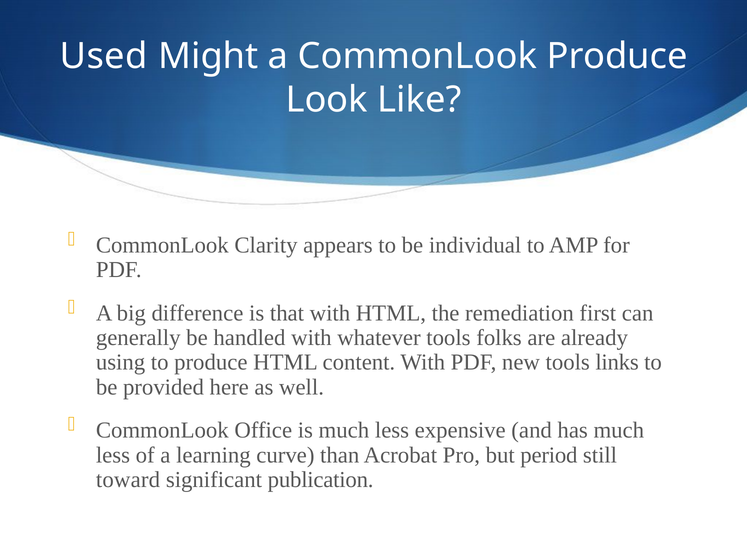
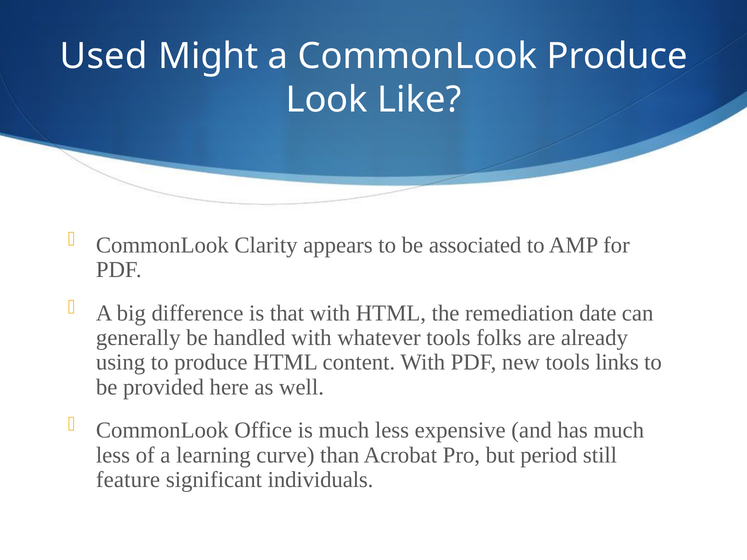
individual: individual -> associated (475, 245)
first: first -> date (598, 313)
toward: toward -> feature (128, 480)
publication: publication -> individuals (321, 480)
